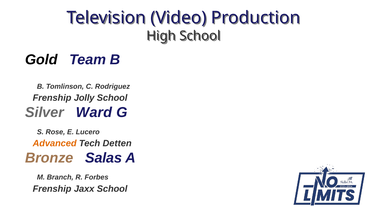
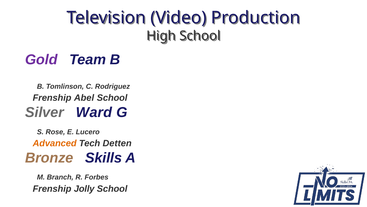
Gold colour: black -> purple (41, 60)
Jolly: Jolly -> Abel (84, 98)
Salas: Salas -> Skills (104, 157)
Jaxx: Jaxx -> Jolly (84, 188)
